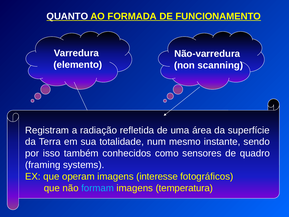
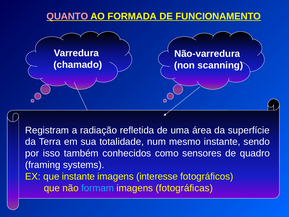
QUANTO colour: white -> pink (67, 16)
elemento: elemento -> chamado (78, 65)
que operam: operam -> instante (78, 176)
temperatura: temperatura -> fotográficas (184, 188)
